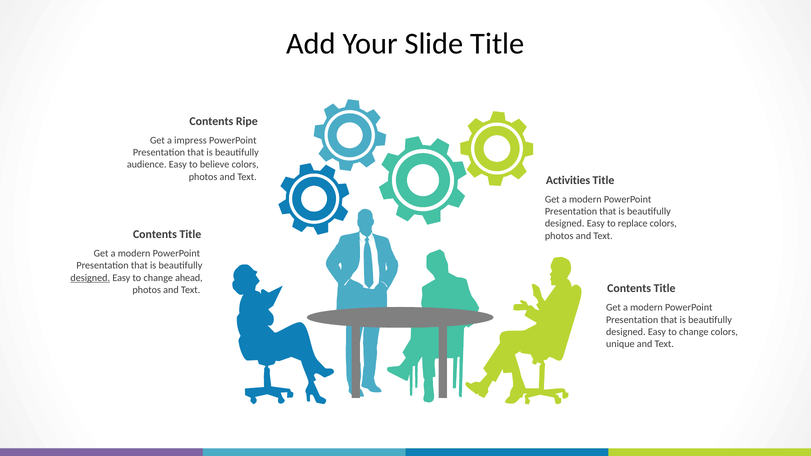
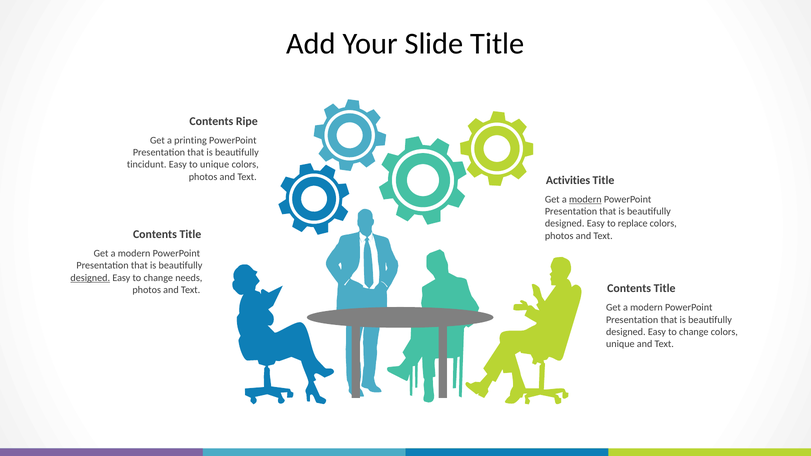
impress: impress -> printing (190, 140)
audience: audience -> tincidunt (147, 165)
to believe: believe -> unique (215, 165)
modern underline: none -> present (585, 199)
ahead: ahead -> needs (189, 278)
